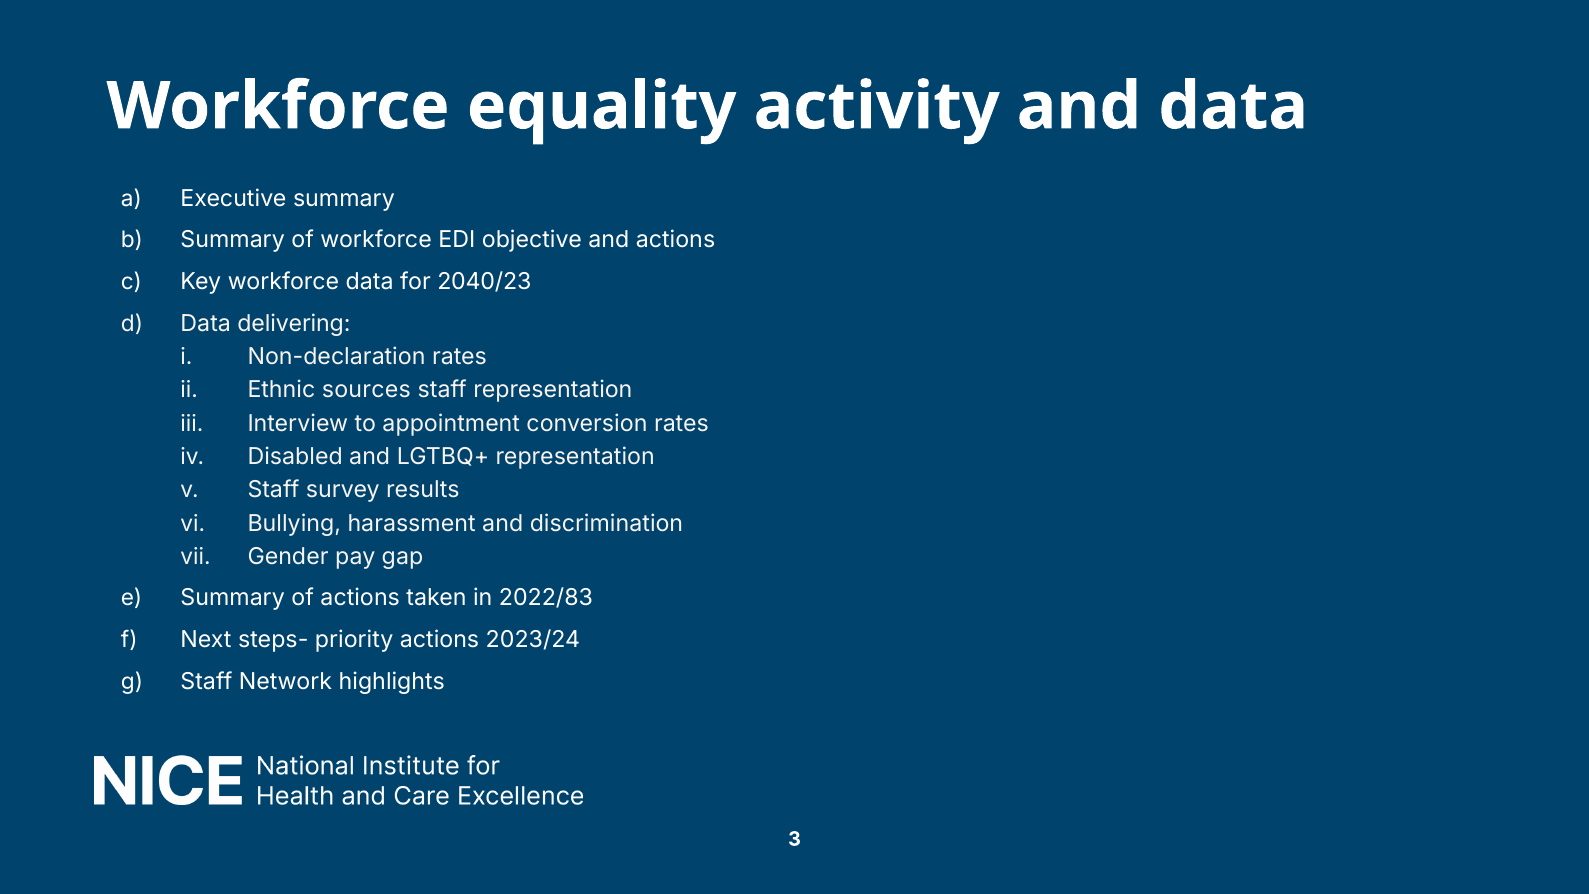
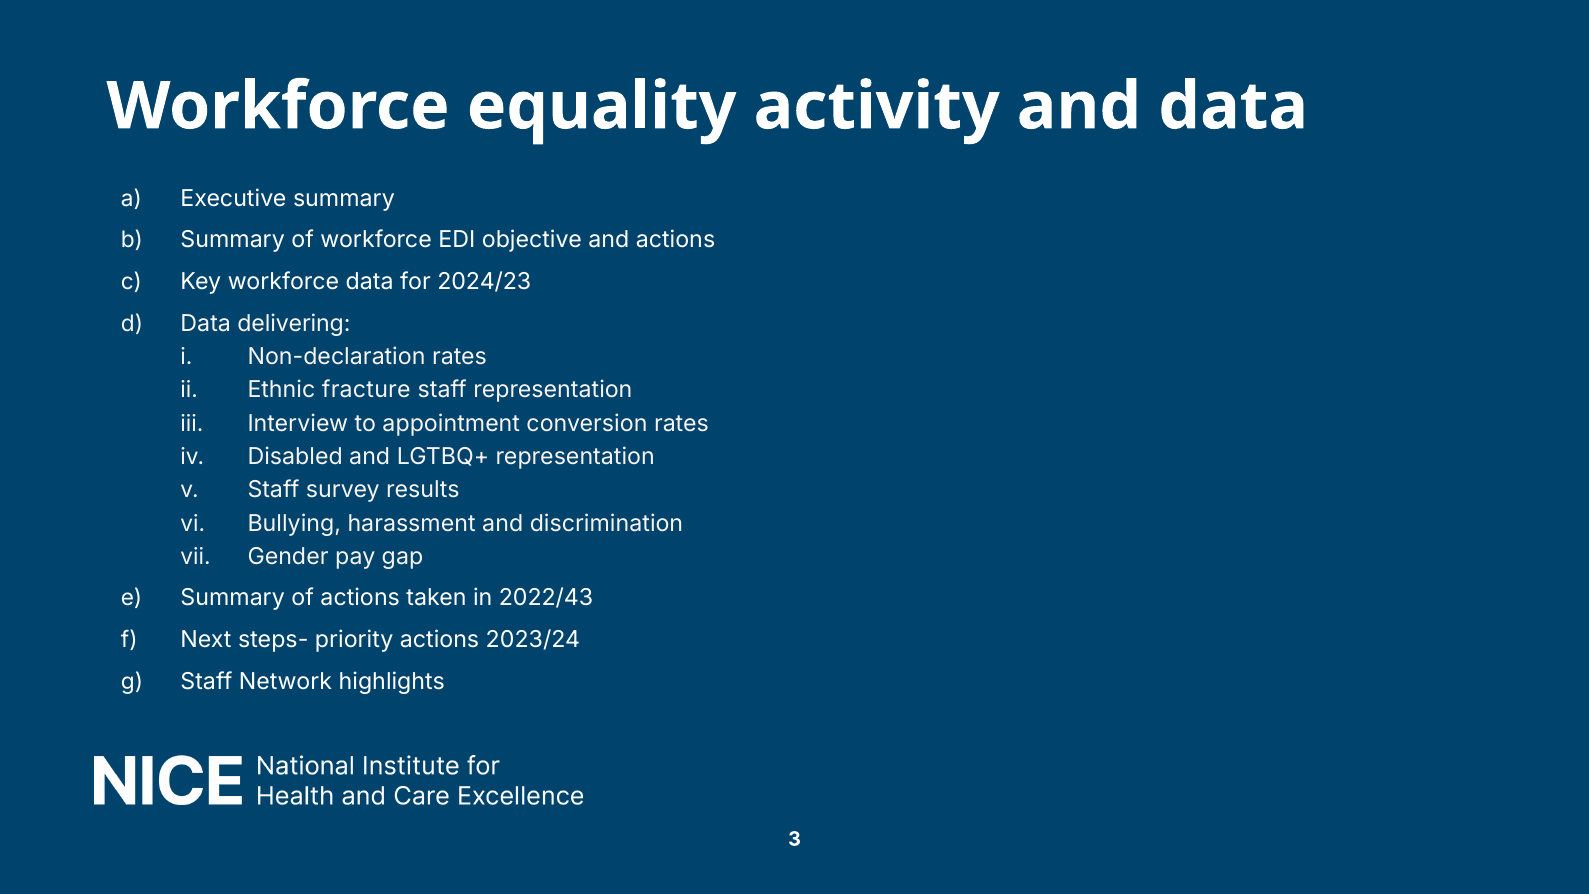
2040/23: 2040/23 -> 2024/23 (484, 282)
sources: sources -> fracture (366, 390)
2022/83: 2022/83 -> 2022/43 (546, 598)
